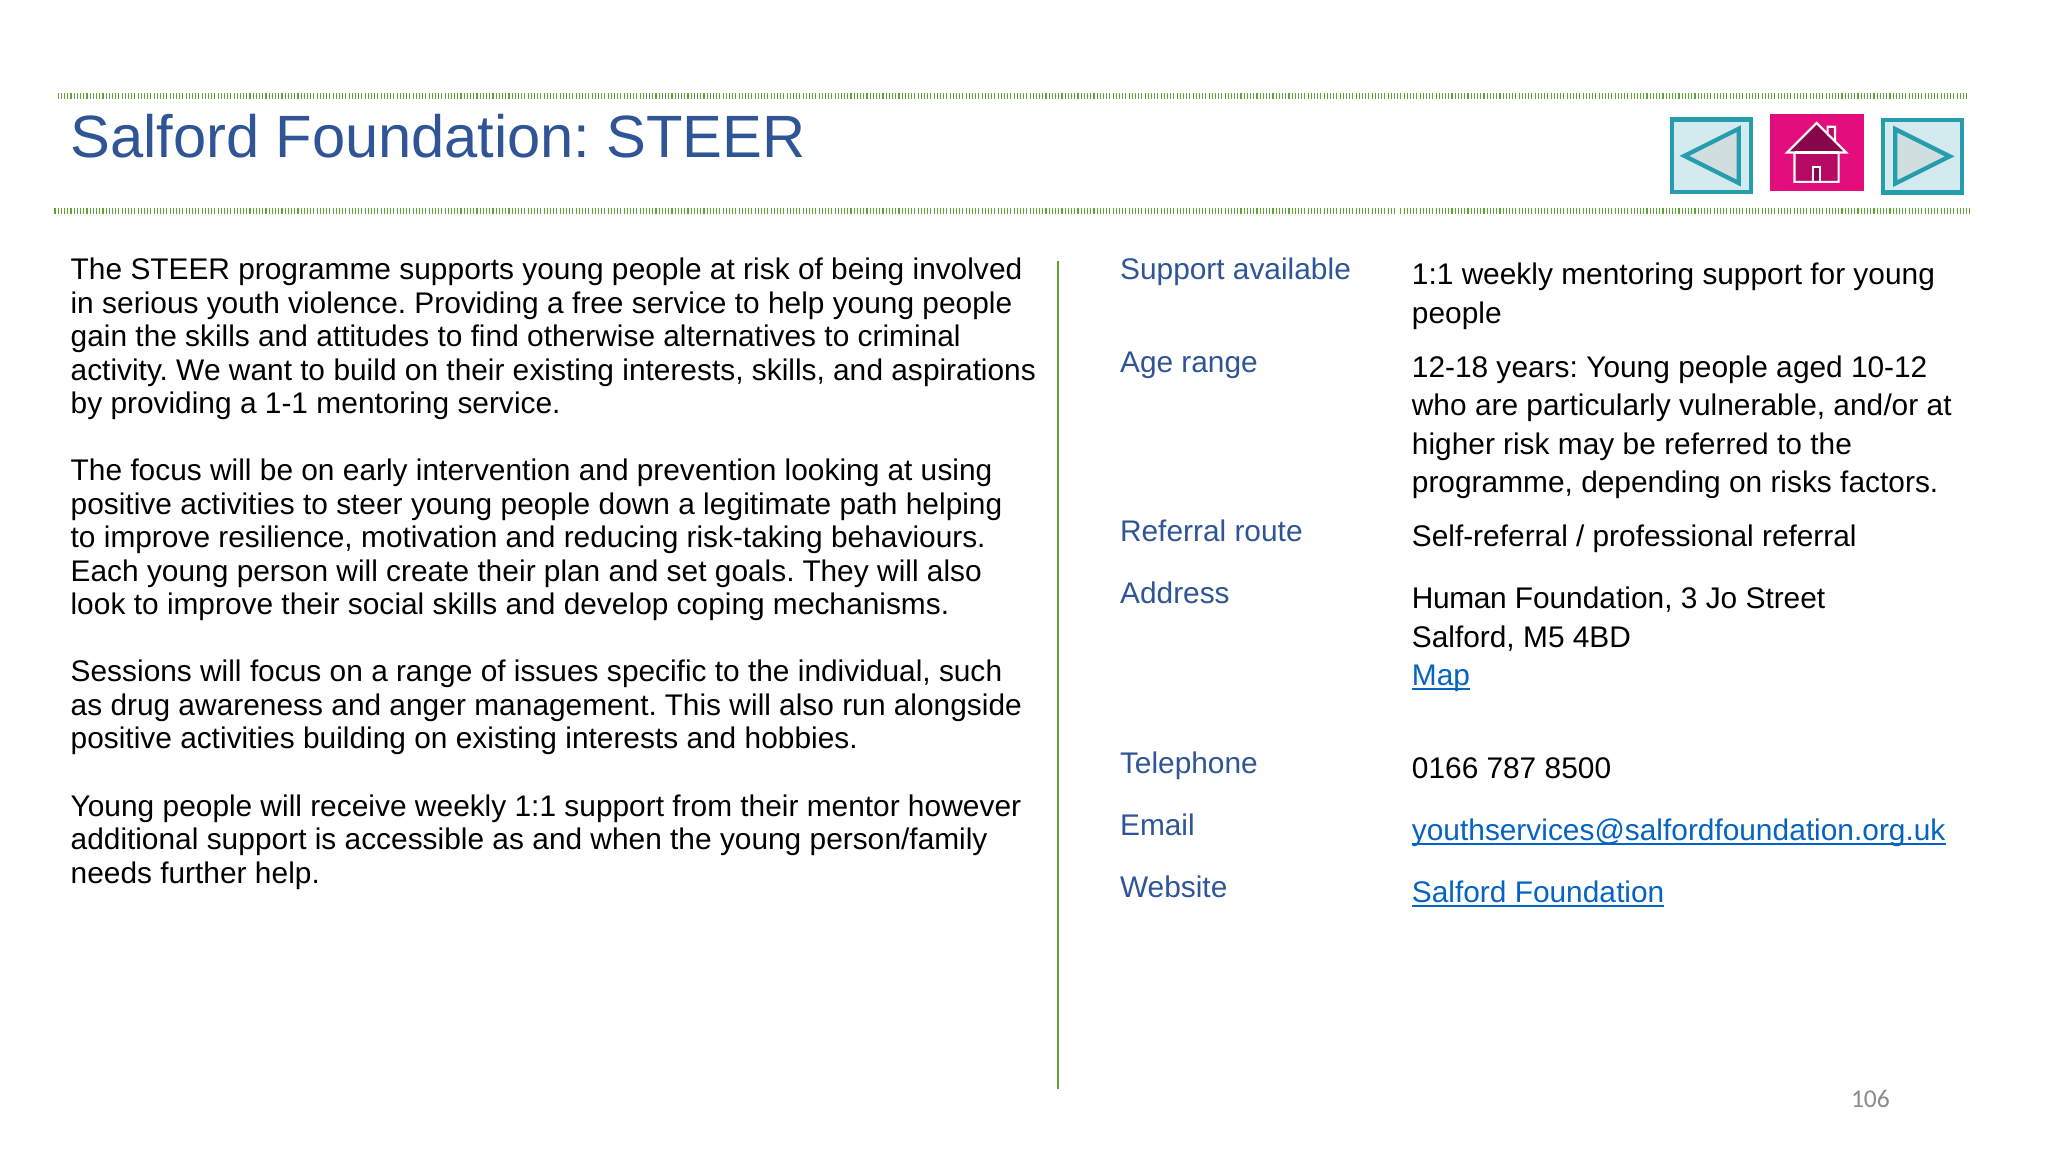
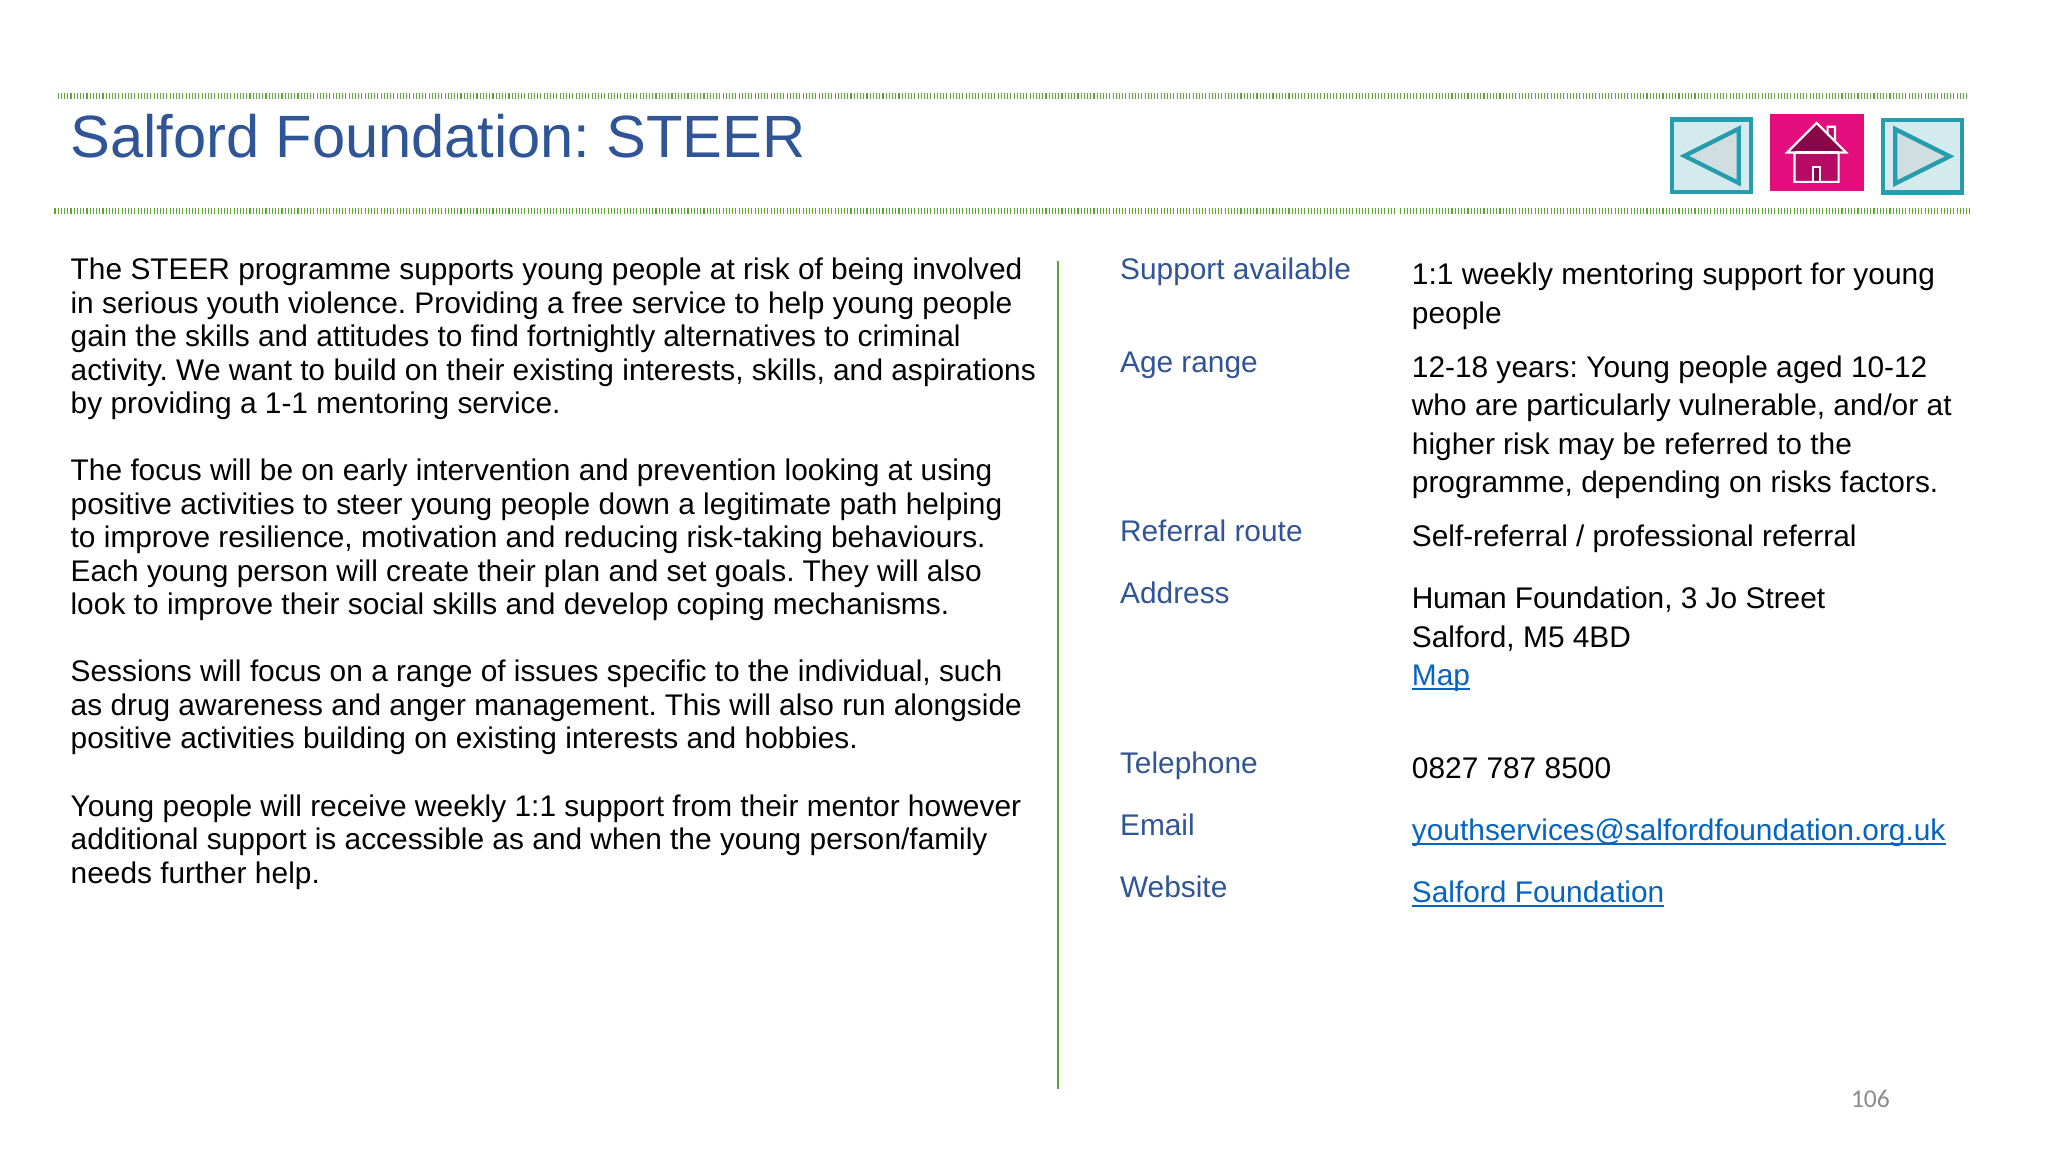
otherwise: otherwise -> fortnightly (591, 337)
0166: 0166 -> 0827 (1445, 769)
